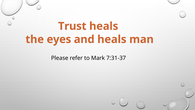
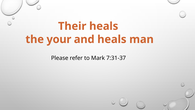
Trust: Trust -> Their (72, 26)
eyes: eyes -> your (59, 39)
